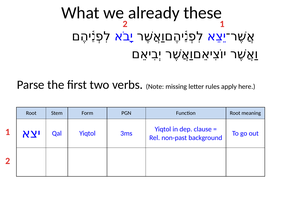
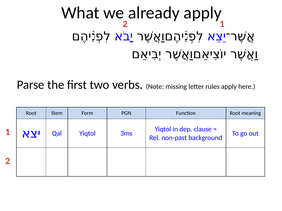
already these: these -> apply (203, 13)
